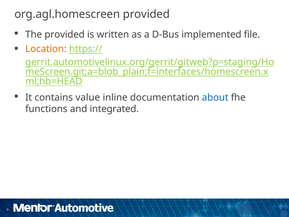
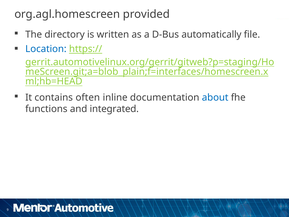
The provided: provided -> directory (65, 34)
implemented: implemented -> automatically (211, 34)
Location colour: orange -> blue (46, 49)
value: value -> often (88, 97)
